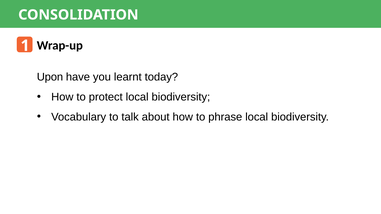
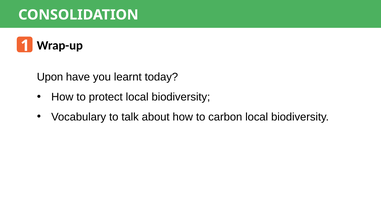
phrase: phrase -> carbon (225, 117)
